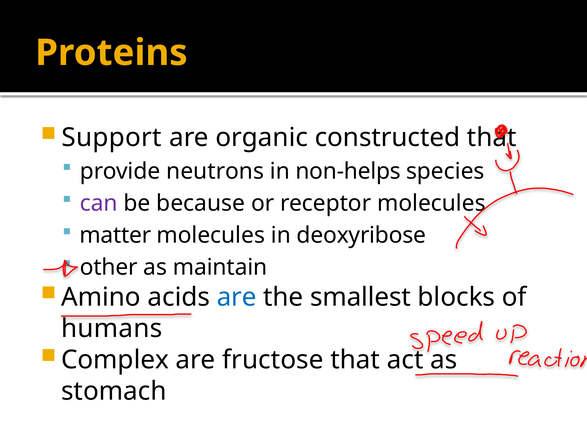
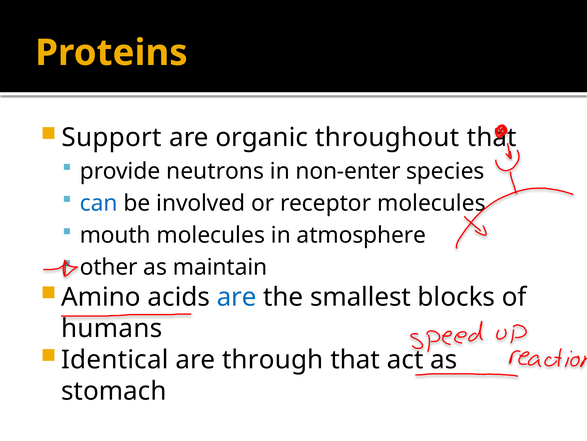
constructed: constructed -> throughout (387, 137)
non-helps: non-helps -> non-enter (348, 171)
can colour: purple -> blue (99, 203)
because: because -> involved (201, 203)
matter: matter -> mouth (115, 235)
deoxyribose: deoxyribose -> atmosphere (361, 235)
Complex: Complex -> Identical (115, 359)
fructose: fructose -> through (273, 359)
